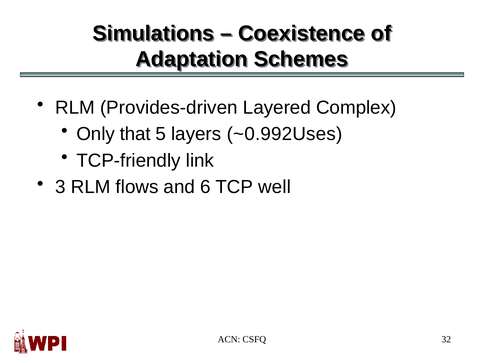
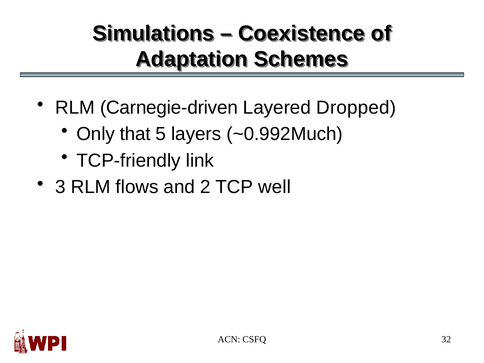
Provides-driven: Provides-driven -> Carnegie-driven (169, 108)
Complex: Complex -> Dropped (356, 108)
~0.992Uses: ~0.992Uses -> ~0.992Much (285, 134)
6: 6 -> 2 (205, 187)
